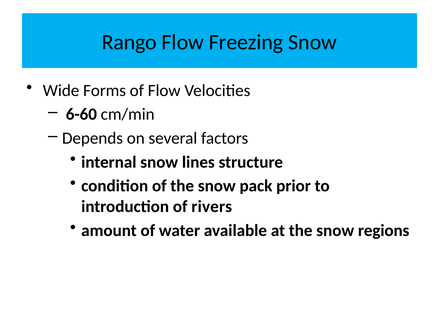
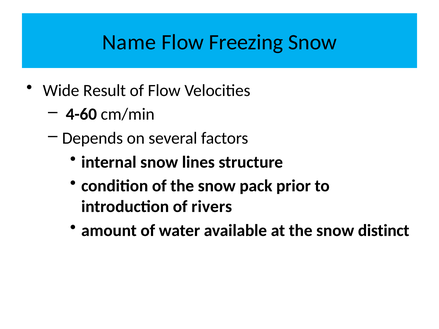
Rango: Rango -> Name (129, 42)
Forms: Forms -> Result (105, 90)
6-60: 6-60 -> 4-60 (81, 114)
regions: regions -> distinct (384, 231)
